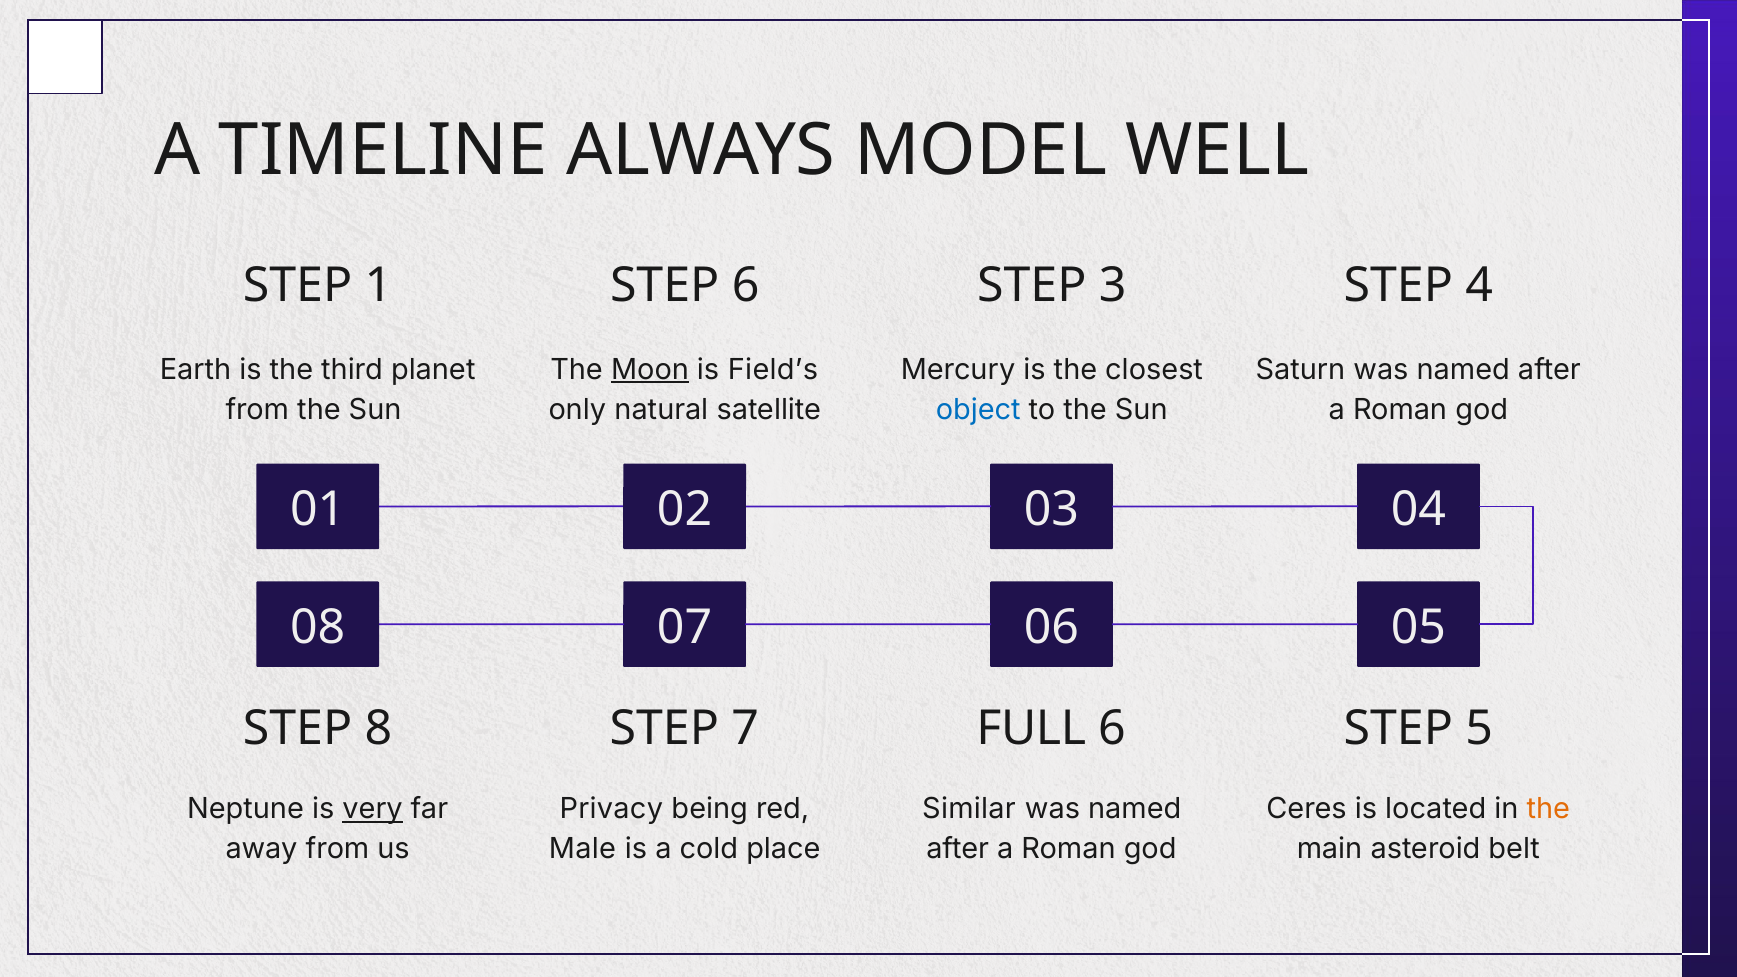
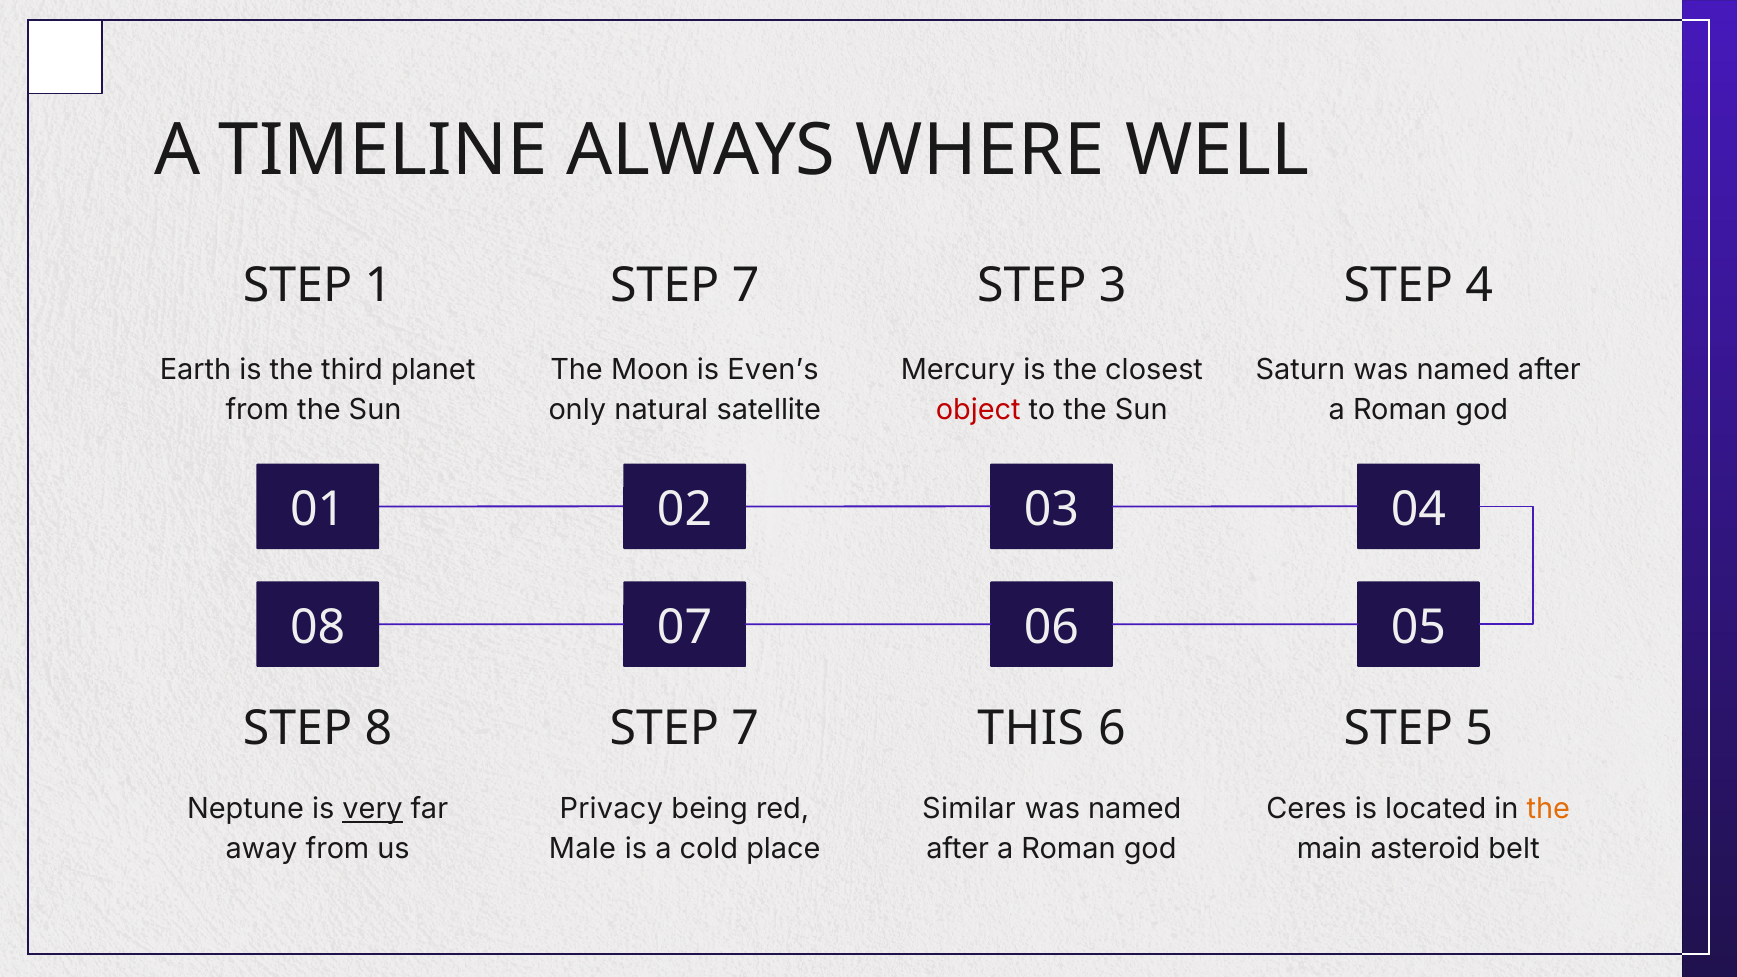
MODEL: MODEL -> WHERE (980, 150)
6: 6 -> 7 (746, 286)
Moon underline: present -> none (650, 370)
Field’s: Field’s -> Even’s (773, 370)
object colour: blue -> red (978, 410)
FULL: FULL -> THIS (1031, 729)
